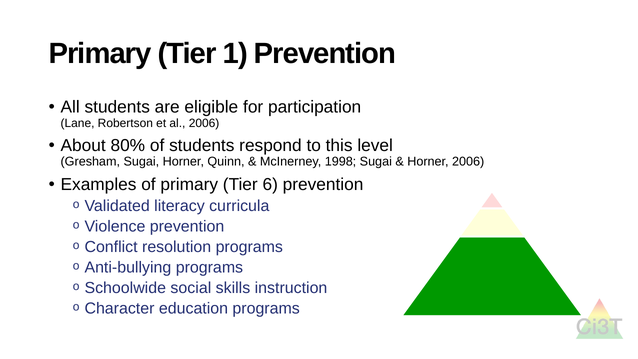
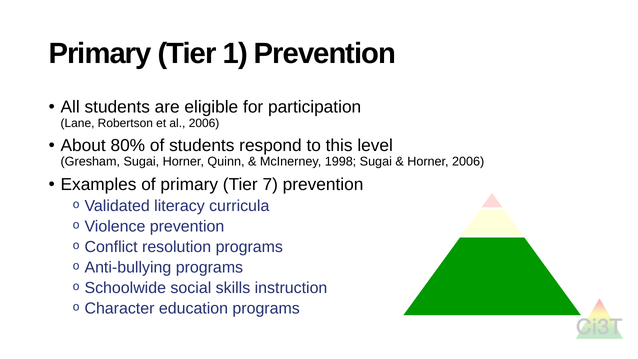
6: 6 -> 7 (270, 184)
